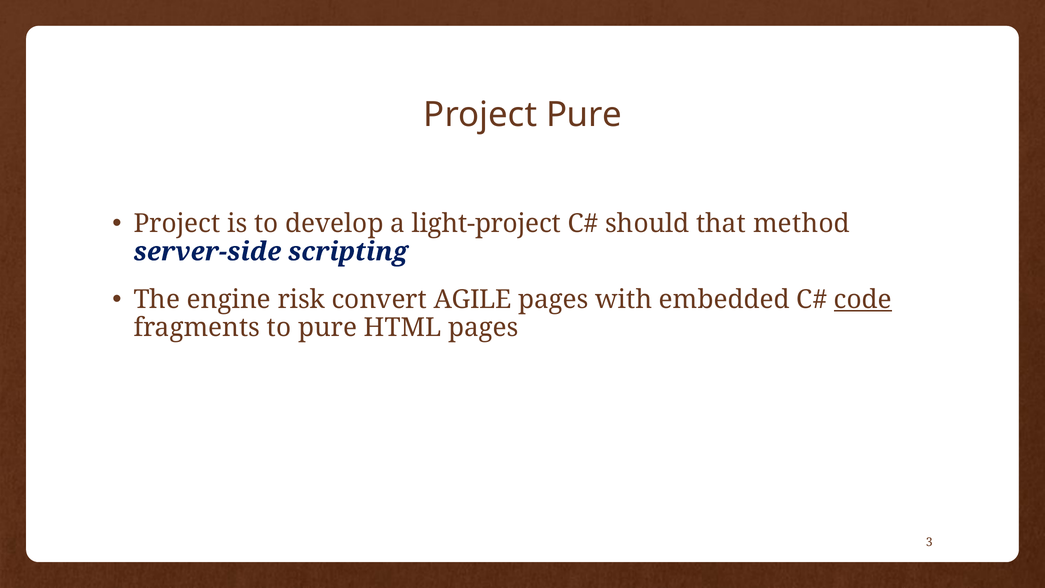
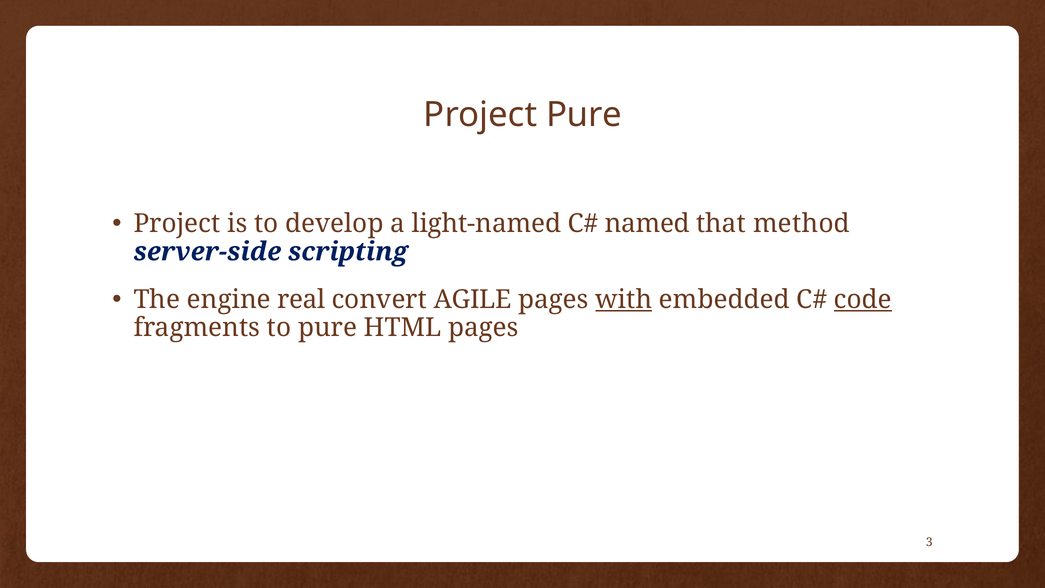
light-project: light-project -> light-named (486, 223)
should: should -> named (647, 223)
risk: risk -> real (301, 299)
with underline: none -> present (624, 299)
